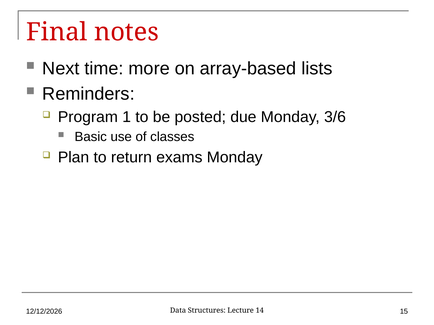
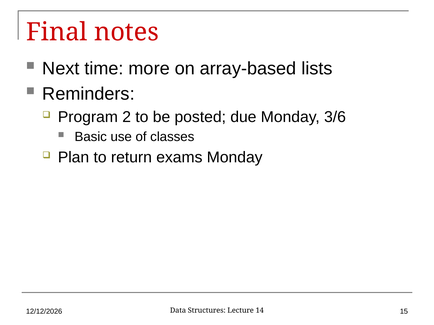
1: 1 -> 2 (127, 117)
